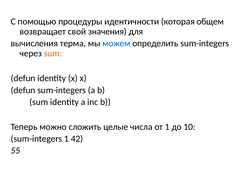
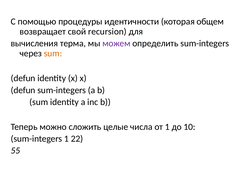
значения: значения -> recursion (107, 32)
можем colour: blue -> purple (116, 43)
42: 42 -> 22 (77, 139)
